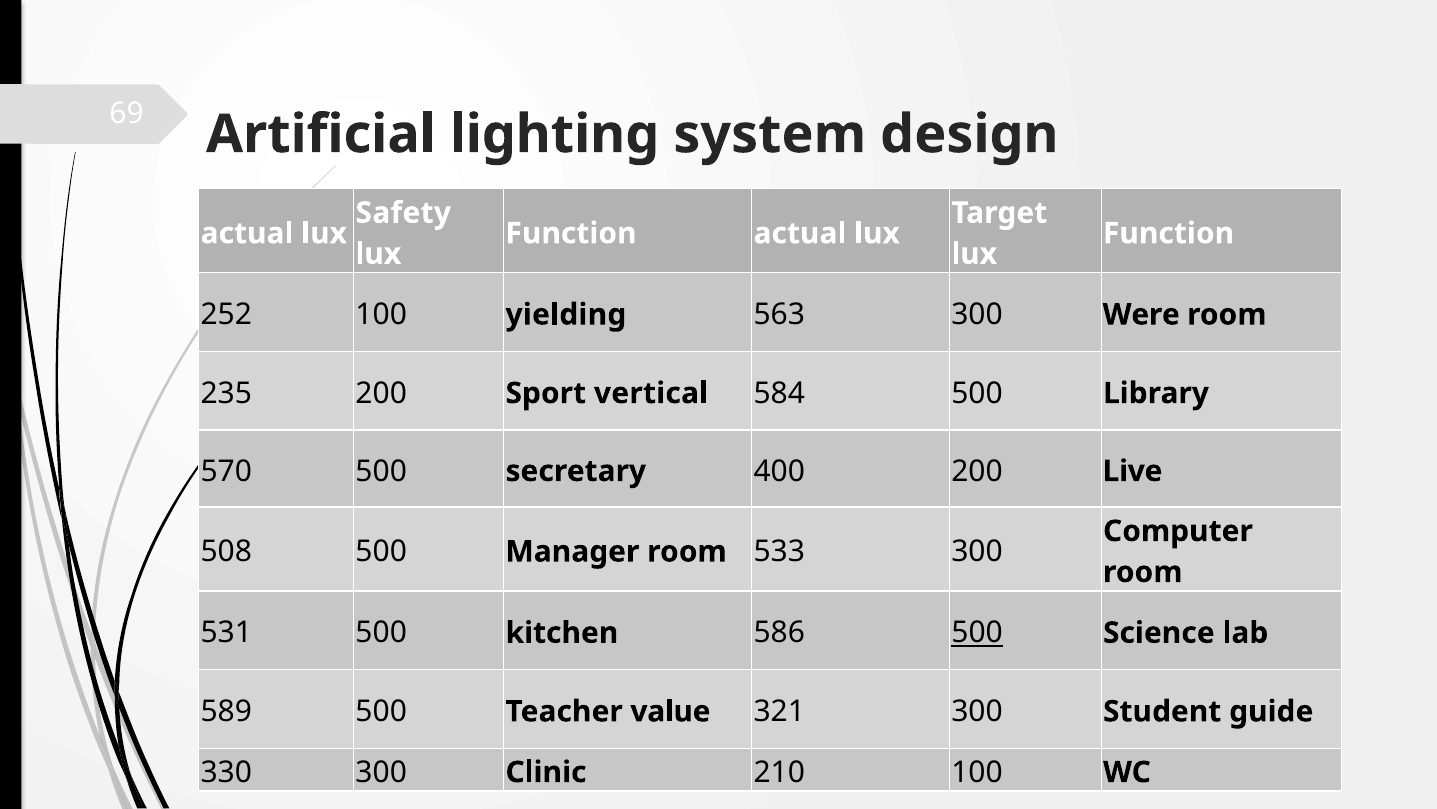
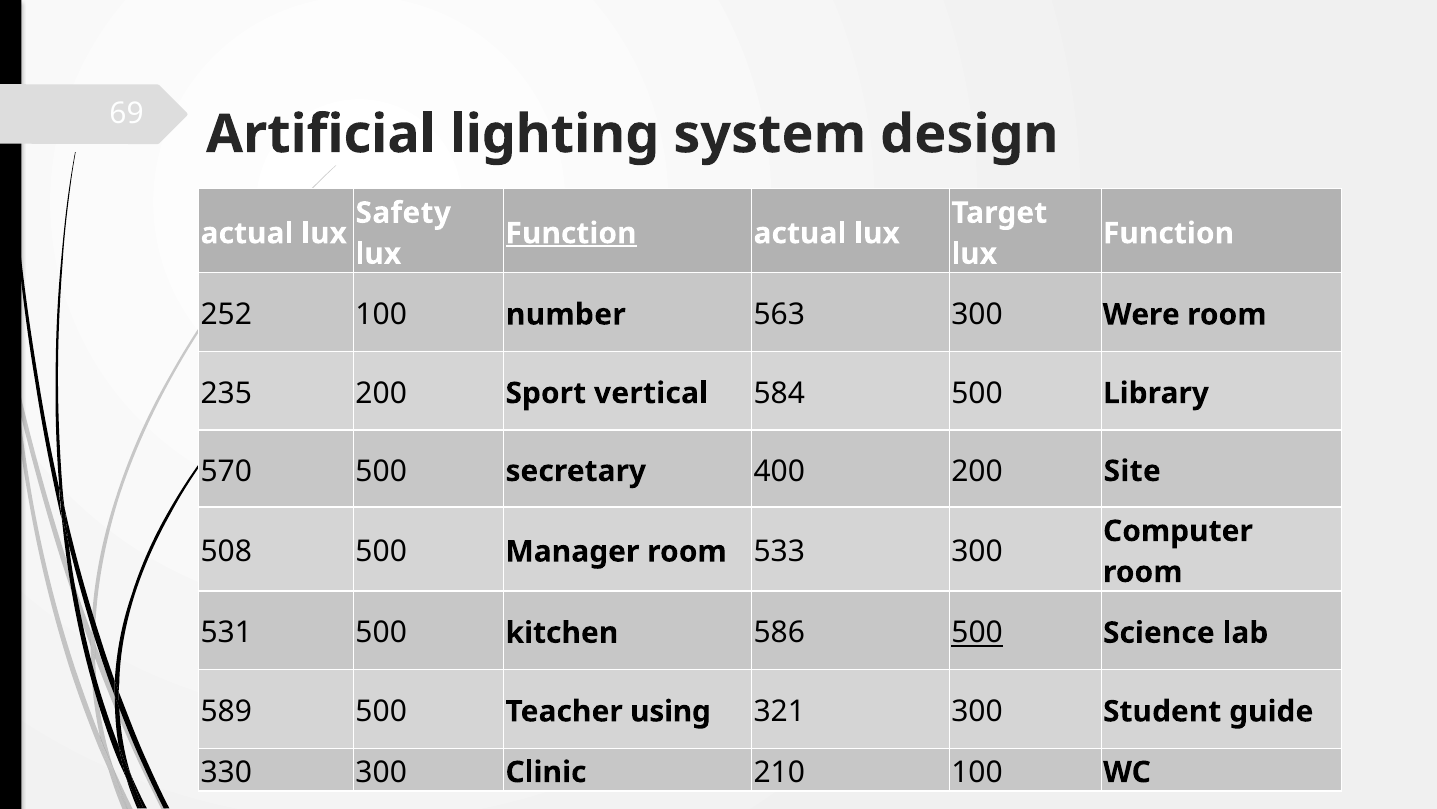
Function underline: none -> present (571, 233)
yielding: yielding -> number (566, 314)
Live: Live -> Site (1132, 471)
value: value -> using (670, 711)
